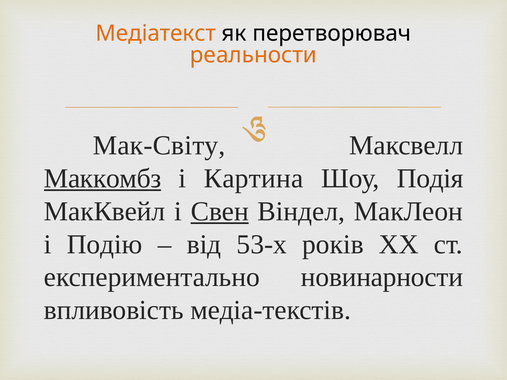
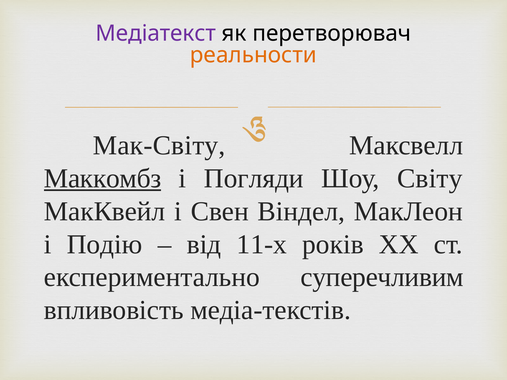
Медіатекст colour: orange -> purple (156, 33)
Картина: Картина -> Погляди (254, 179)
Подія: Подія -> Світу (430, 179)
Свен underline: present -> none (220, 212)
53-х: 53-х -> 11-х (262, 244)
новинарности: новинарности -> суперечливим (382, 277)
